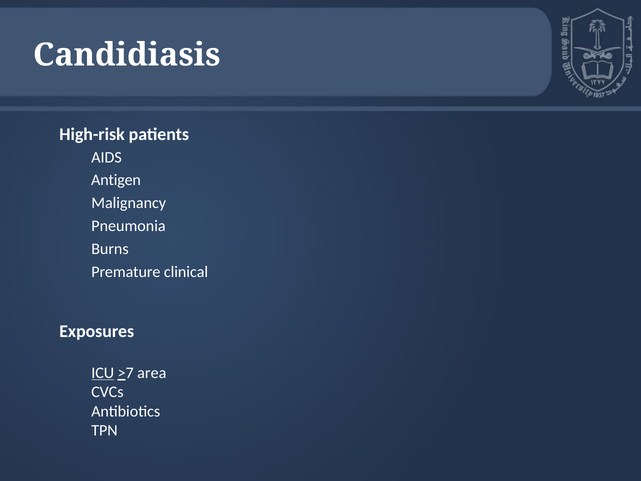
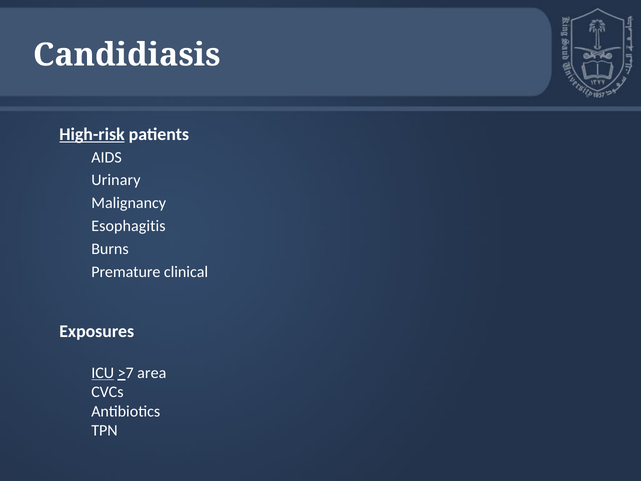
High-risk underline: none -> present (92, 134)
Antigen: Antigen -> Urinary (116, 180)
Pneumonia: Pneumonia -> Esophagitis (128, 226)
